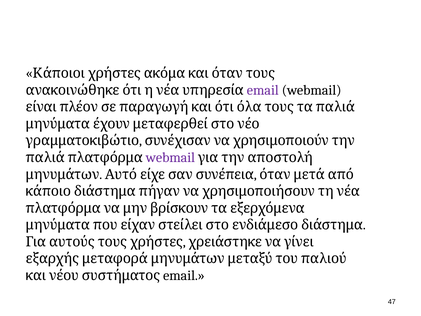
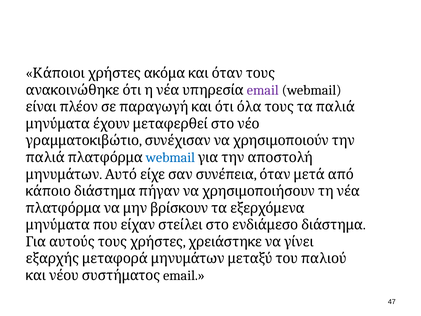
webmail colour: purple -> blue (170, 157)
